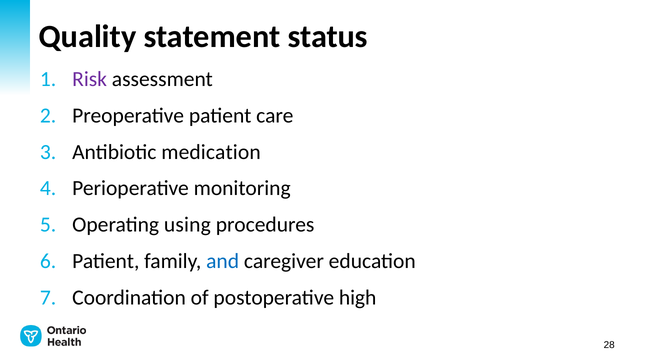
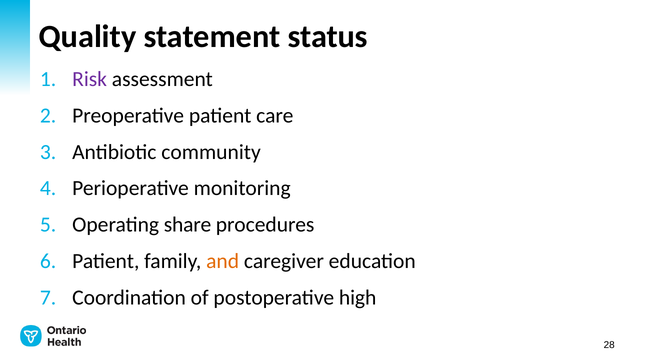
medication: medication -> community (211, 152)
using: using -> share (188, 225)
and colour: blue -> orange (223, 261)
